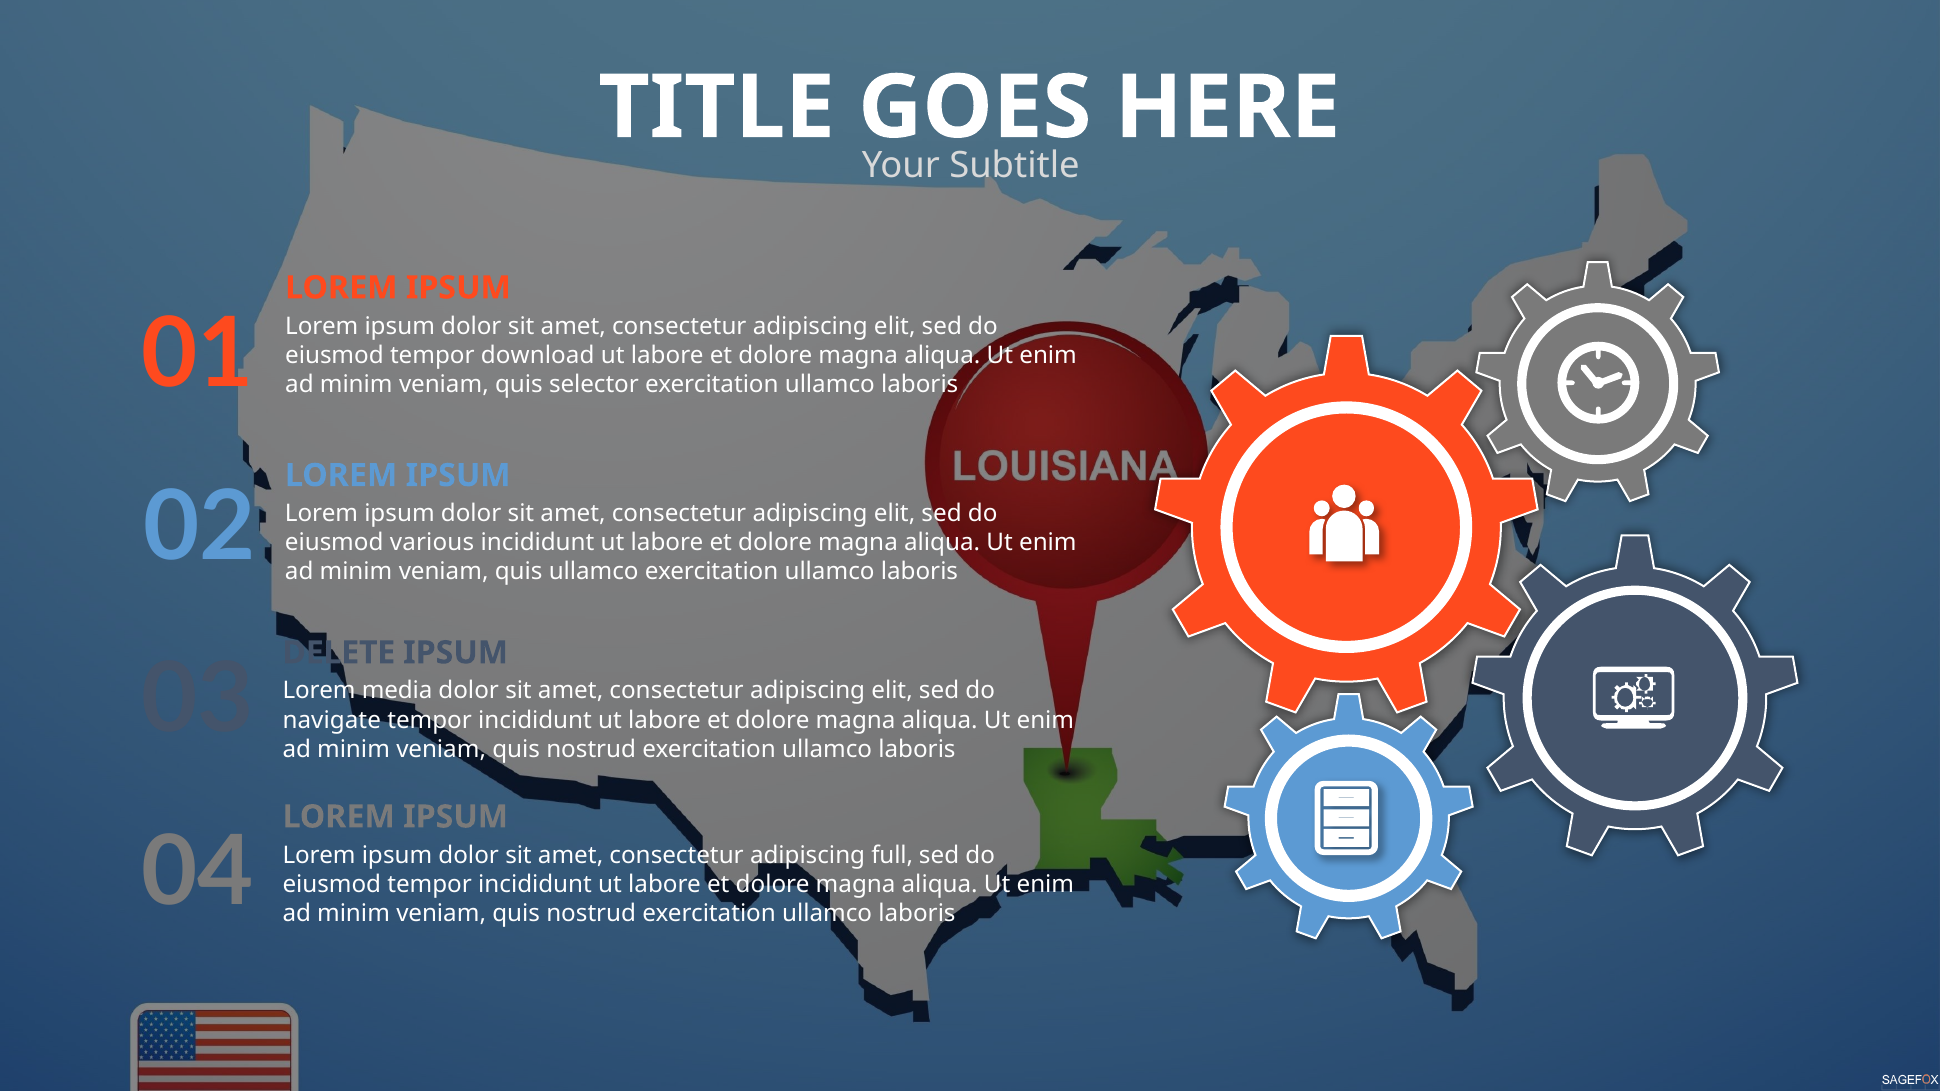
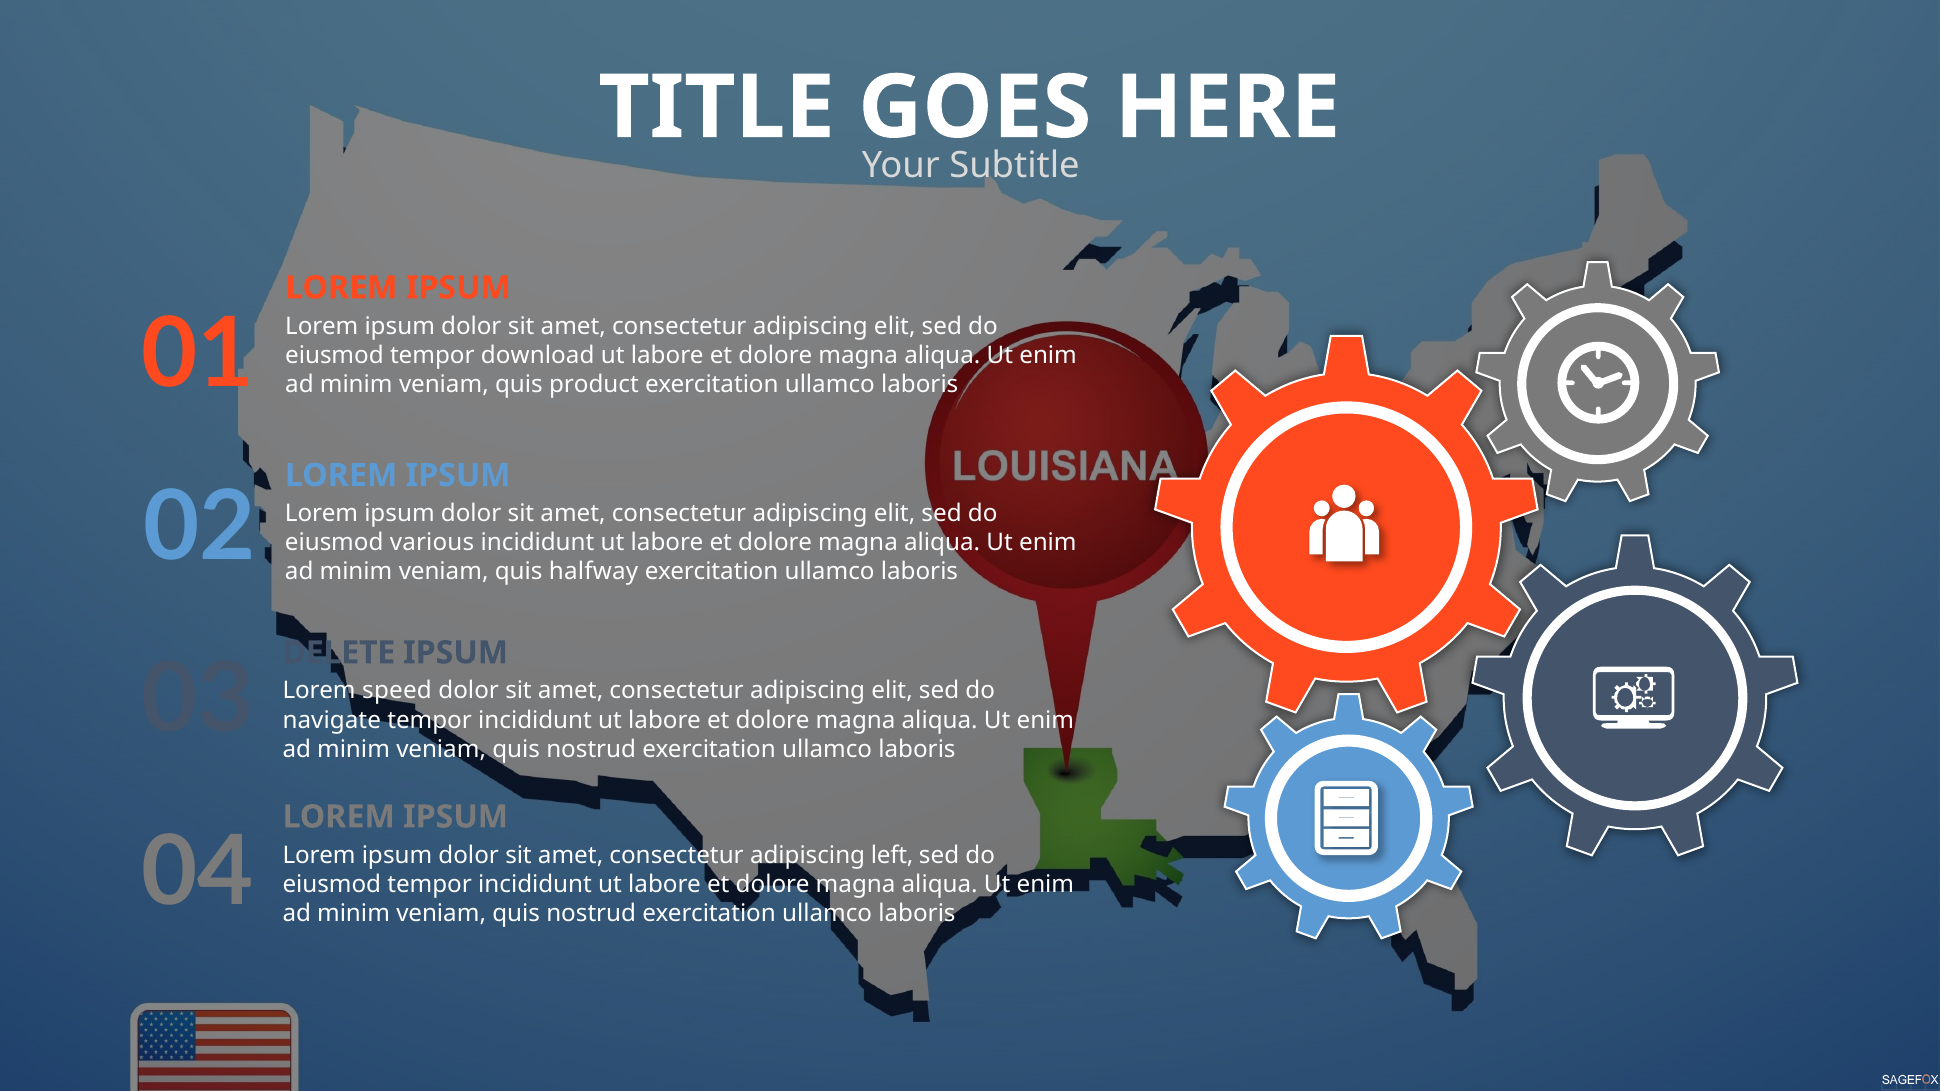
selector: selector -> product (594, 384)
quis ullamco: ullamco -> halfway (594, 572)
media: media -> speed (397, 691)
full: full -> left (892, 855)
